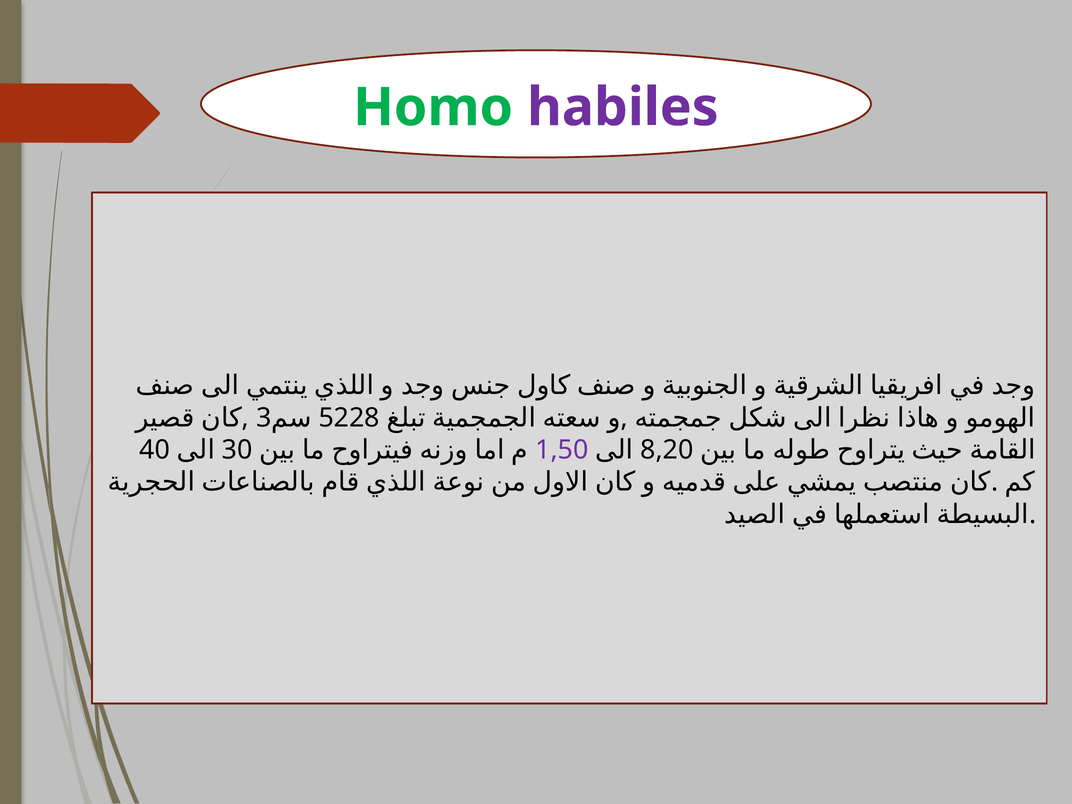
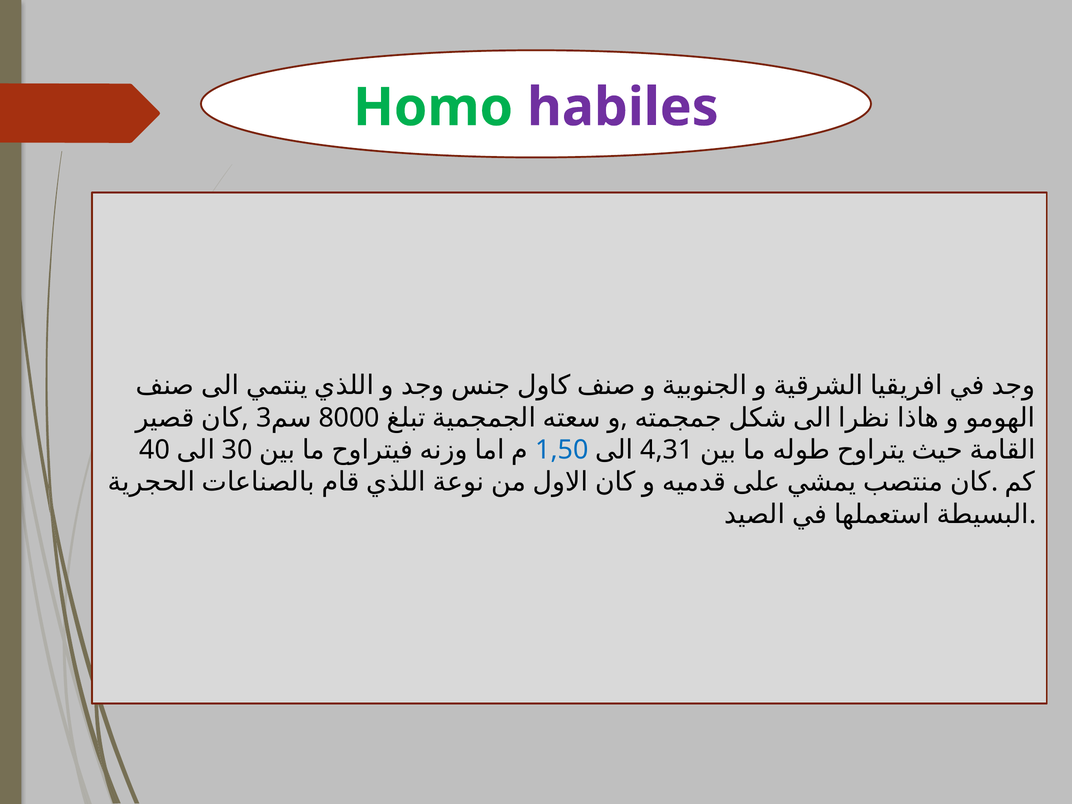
5228: 5228 -> 8000 (349, 418)
1,50 colour: purple -> blue (562, 450)
8,20: 8,20 -> 4,31 (667, 450)
